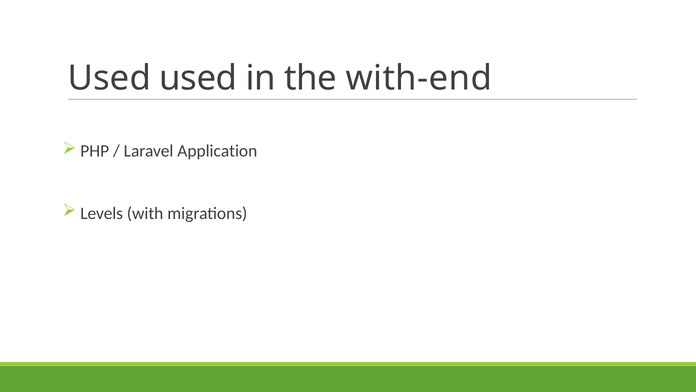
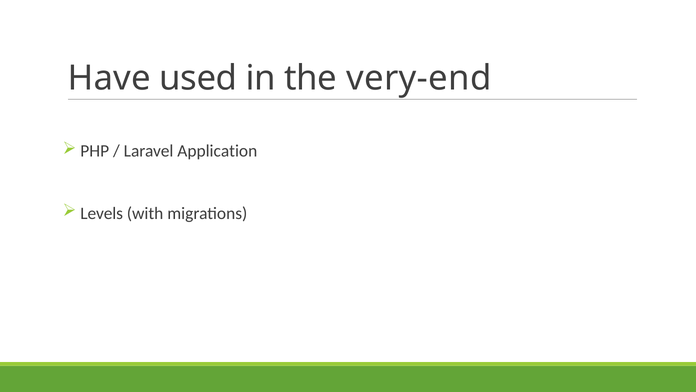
Used: Used -> Have (109, 78)
with-end: with-end -> very-end (419, 78)
